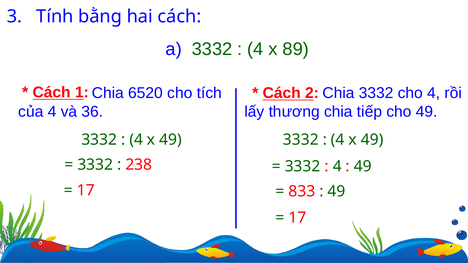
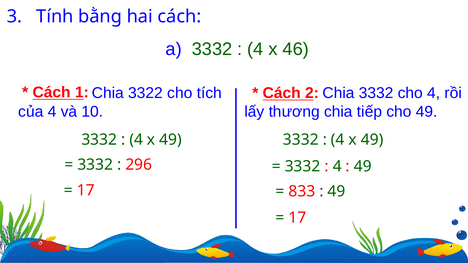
89: 89 -> 46 (296, 49)
6520: 6520 -> 3322 (146, 93)
36: 36 -> 10 (92, 112)
238: 238 -> 296 (139, 165)
